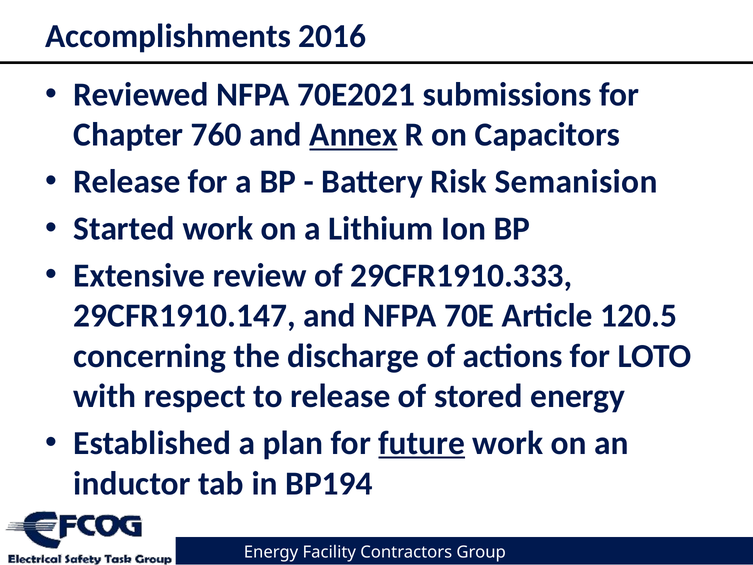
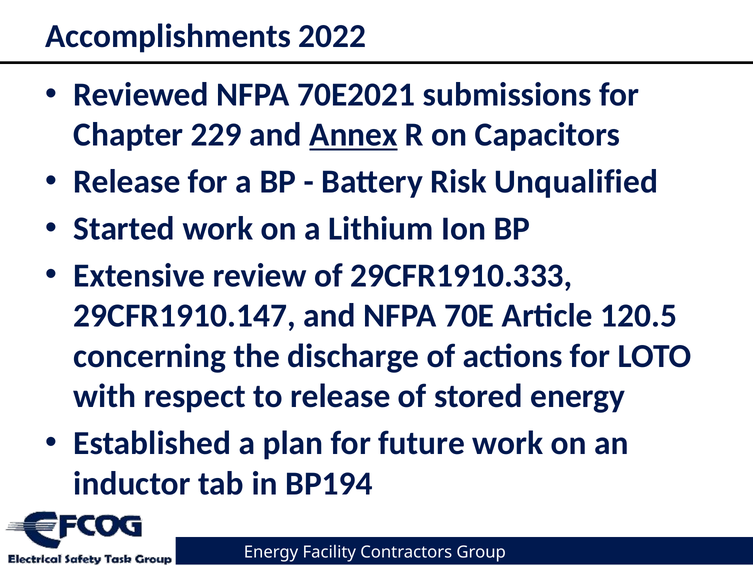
2016: 2016 -> 2022 (332, 36)
760: 760 -> 229 (216, 135)
Semanision: Semanision -> Unqualified (576, 182)
future underline: present -> none (422, 443)
